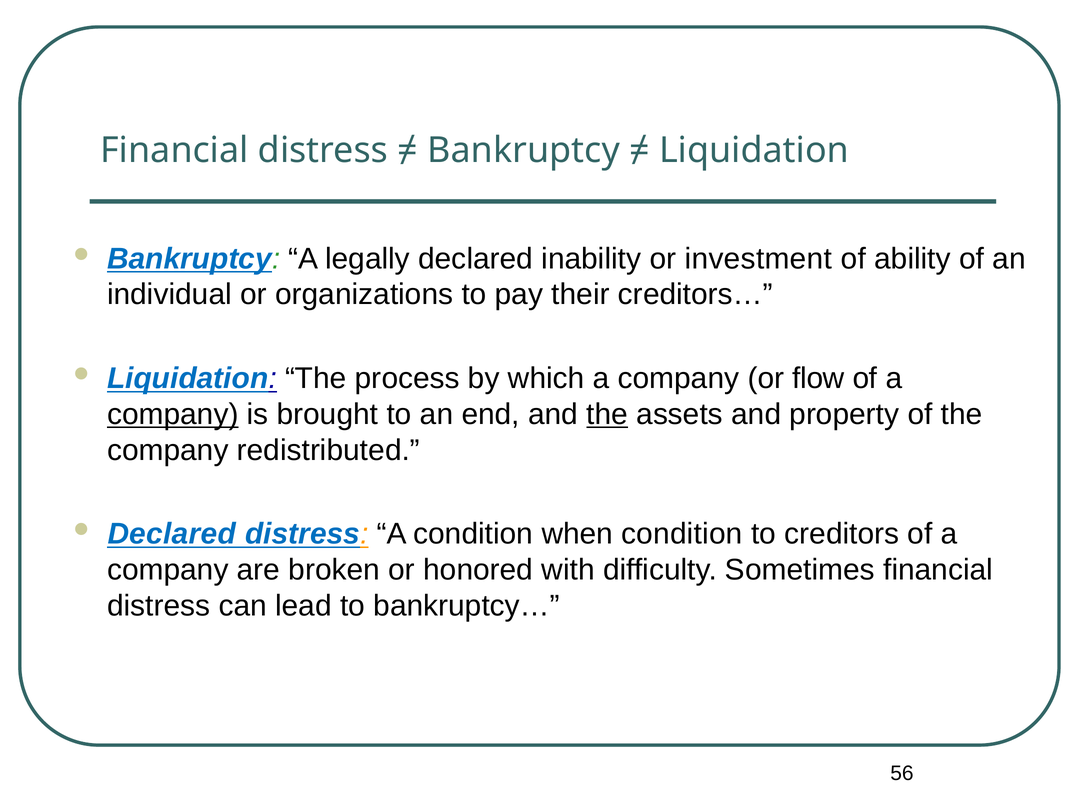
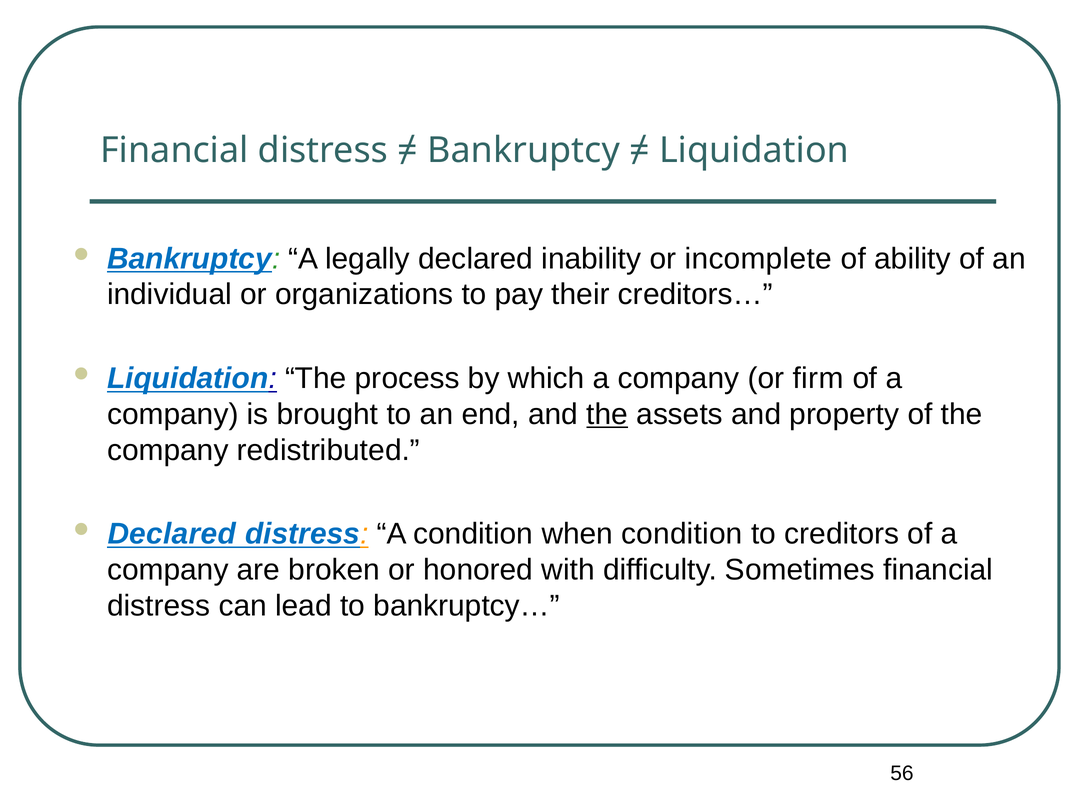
investment: investment -> incomplete (758, 259)
flow: flow -> firm (818, 378)
company underline: present -> none (173, 414)
